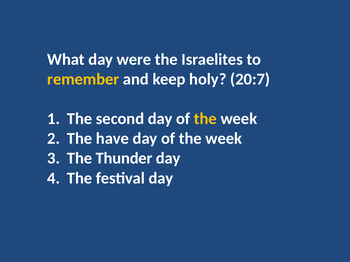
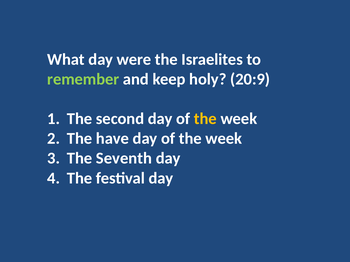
remember colour: yellow -> light green (83, 79)
20:7: 20:7 -> 20:9 (250, 79)
Thunder: Thunder -> Seventh (124, 159)
